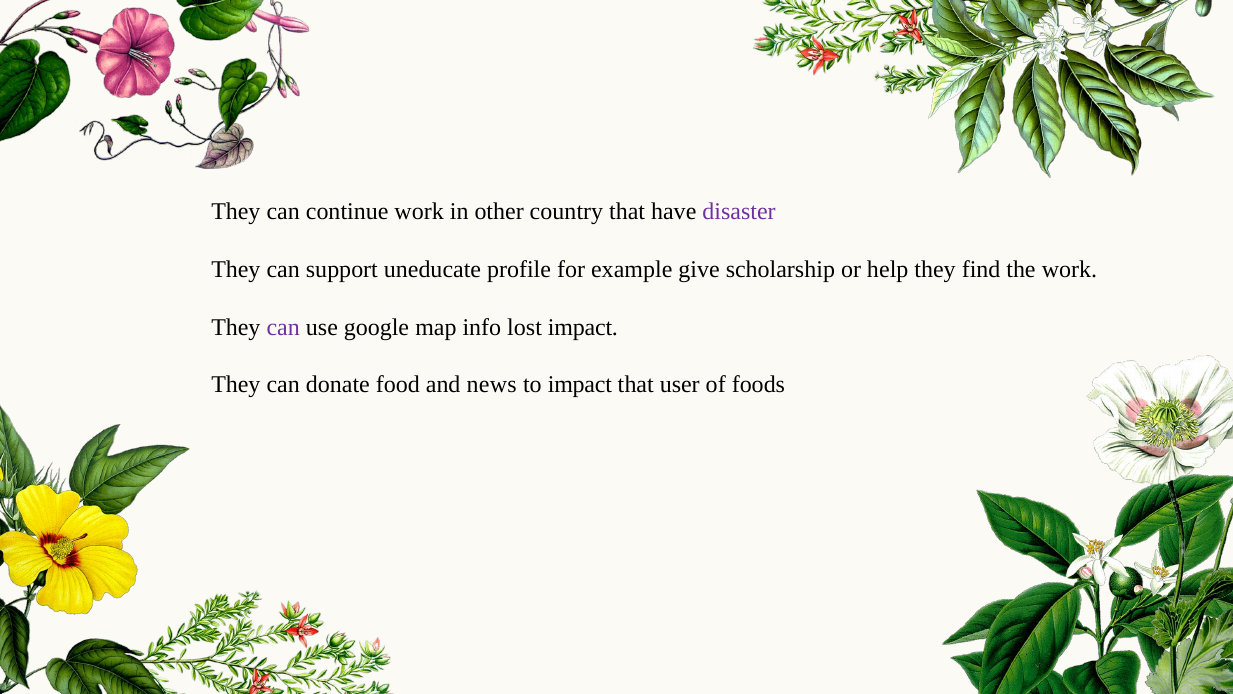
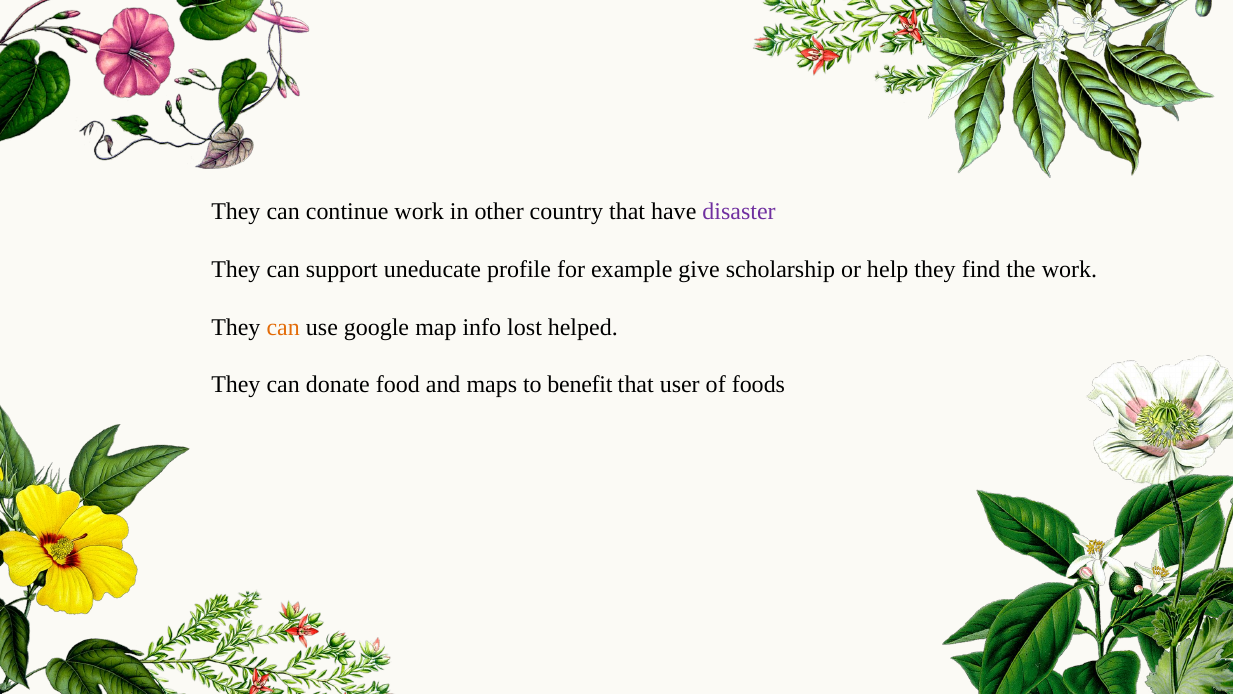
can colour: purple -> orange (283, 327)
lost impact: impact -> helped (583, 327)
news: news -> maps (492, 385)
to impact: impact -> benefit (580, 385)
